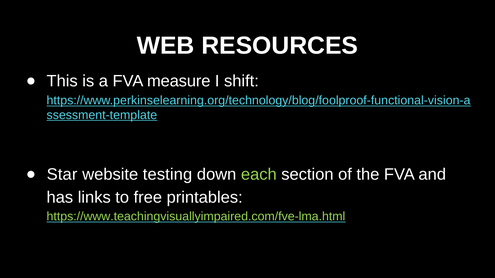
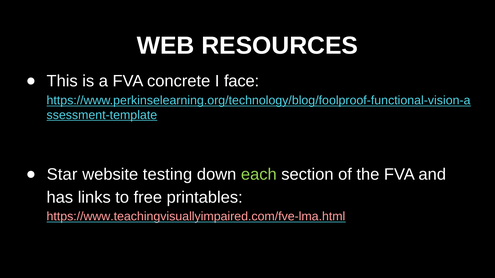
measure: measure -> concrete (179, 81)
shift: shift -> face (242, 81)
https://www.teachingvisuallyimpaired.com/fve-lma.html colour: light green -> pink (196, 217)
